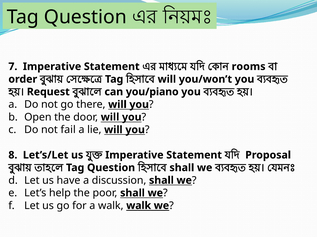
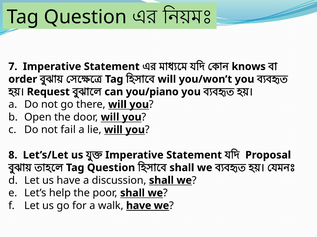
rooms: rooms -> knows (249, 67)
walk walk: walk -> have (139, 206)
